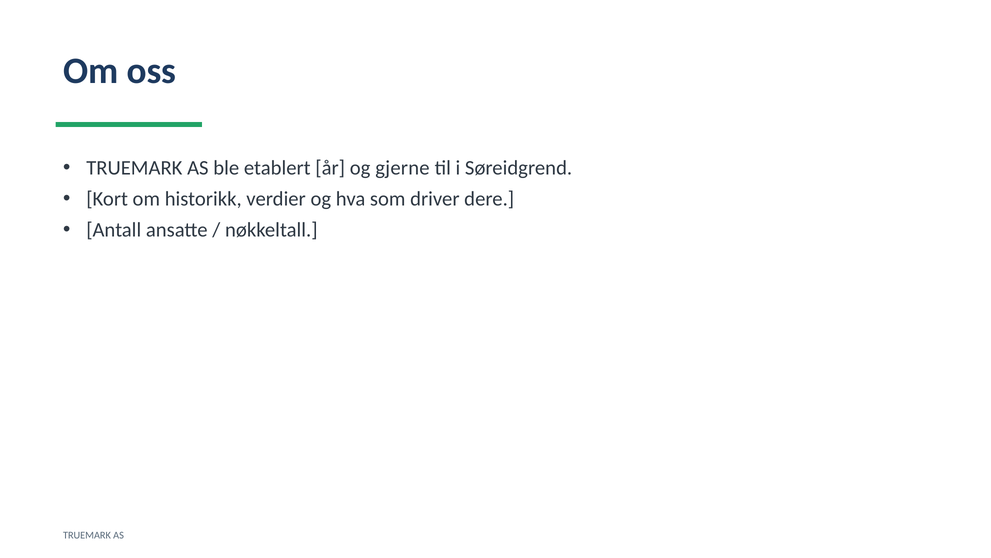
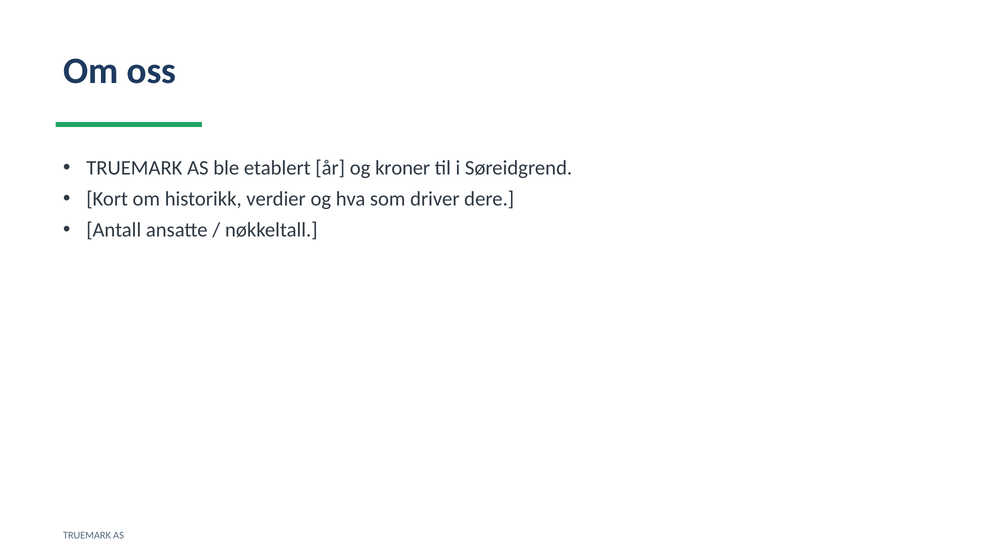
gjerne: gjerne -> kroner (403, 168)
